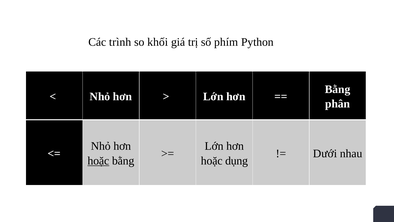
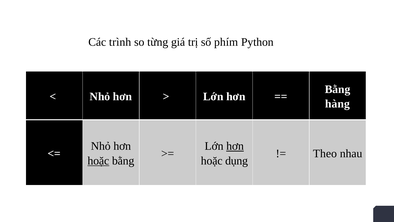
khối: khối -> từng (158, 42)
phân: phân -> hàng (338, 104)
hơn underline: none -> present (235, 146)
Dưới: Dưới -> Theo (325, 153)
